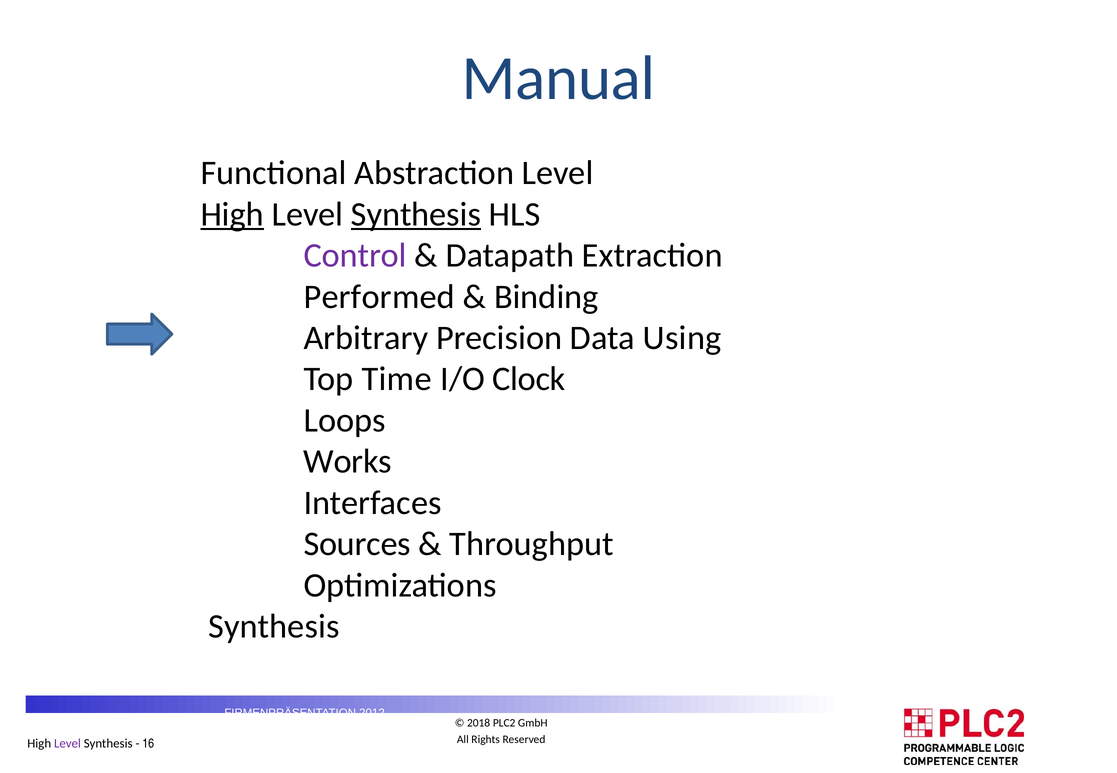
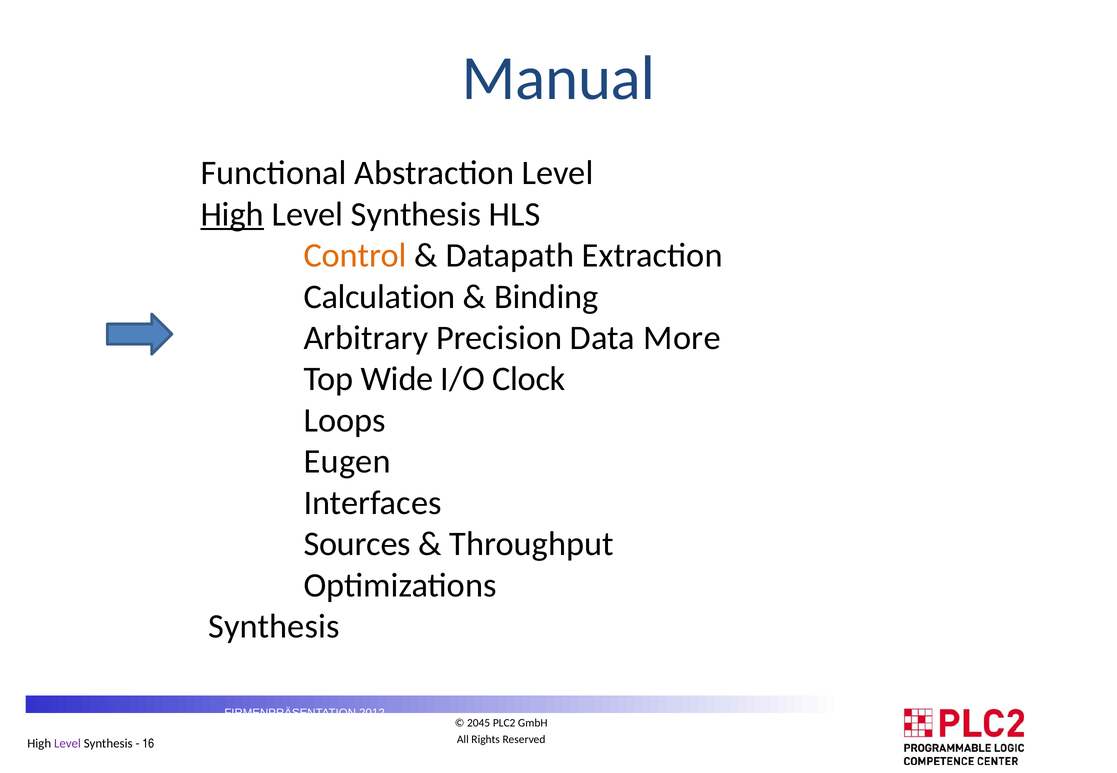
Synthesis underline: present -> none (416, 214)
Control colour: purple -> orange (355, 256)
Performed: Performed -> Calculation (380, 297)
Using: Using -> More (682, 338)
Time: Time -> Wide (397, 379)
Works: Works -> Eugen (347, 462)
2018: 2018 -> 2045 (479, 723)
